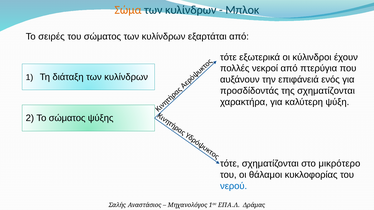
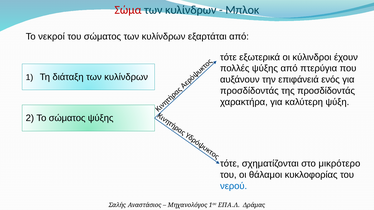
Σώμα colour: orange -> red (128, 10)
σειρές: σειρές -> νεκροί (51, 37)
πολλές νεκροί: νεκροί -> ψύξης (265, 69)
της σχηματίζονται: σχηματίζονται -> προσδίδοντάς (326, 91)
